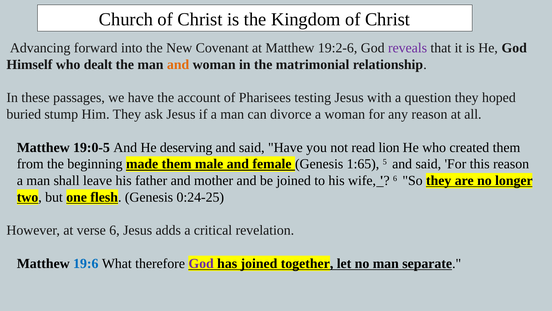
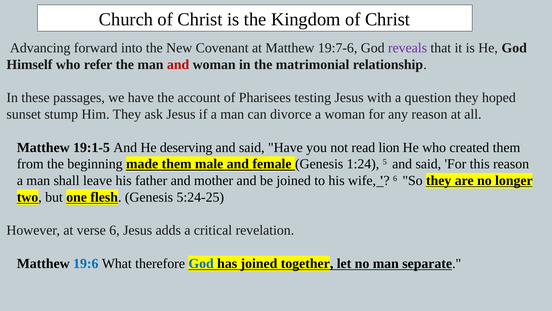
19:2-6: 19:2-6 -> 19:7-6 (338, 48)
dealt: dealt -> refer (98, 64)
and colour: orange -> red (178, 64)
buried: buried -> sunset (24, 114)
19:0-5: 19:0-5 -> 19:1-5 (92, 147)
1:65: 1:65 -> 1:24 (363, 164)
0:24-25: 0:24-25 -> 5:24-25 (200, 197)
God colour: purple -> blue (201, 263)
